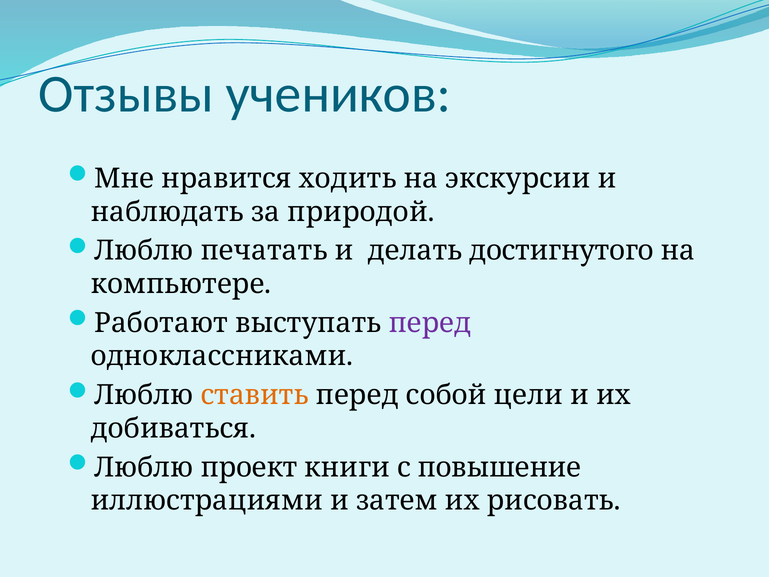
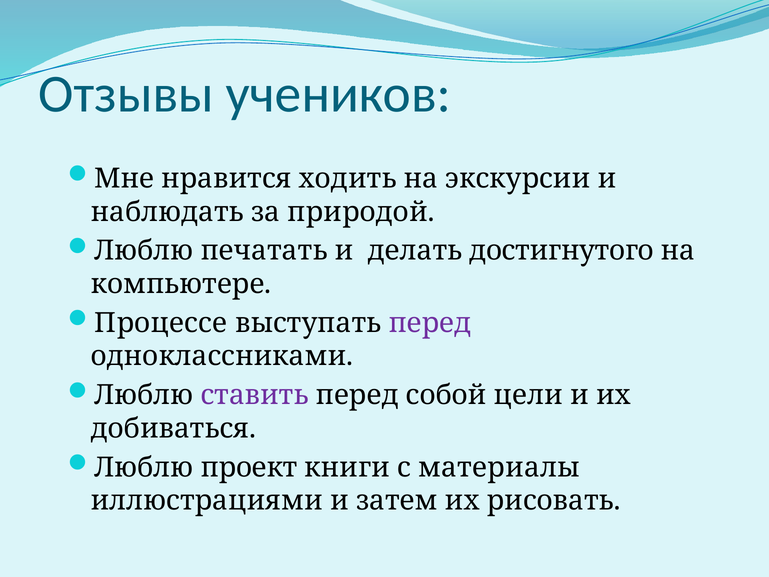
Работают: Работают -> Процессе (161, 323)
ставить colour: orange -> purple (255, 395)
повышение: повышение -> материалы (499, 467)
